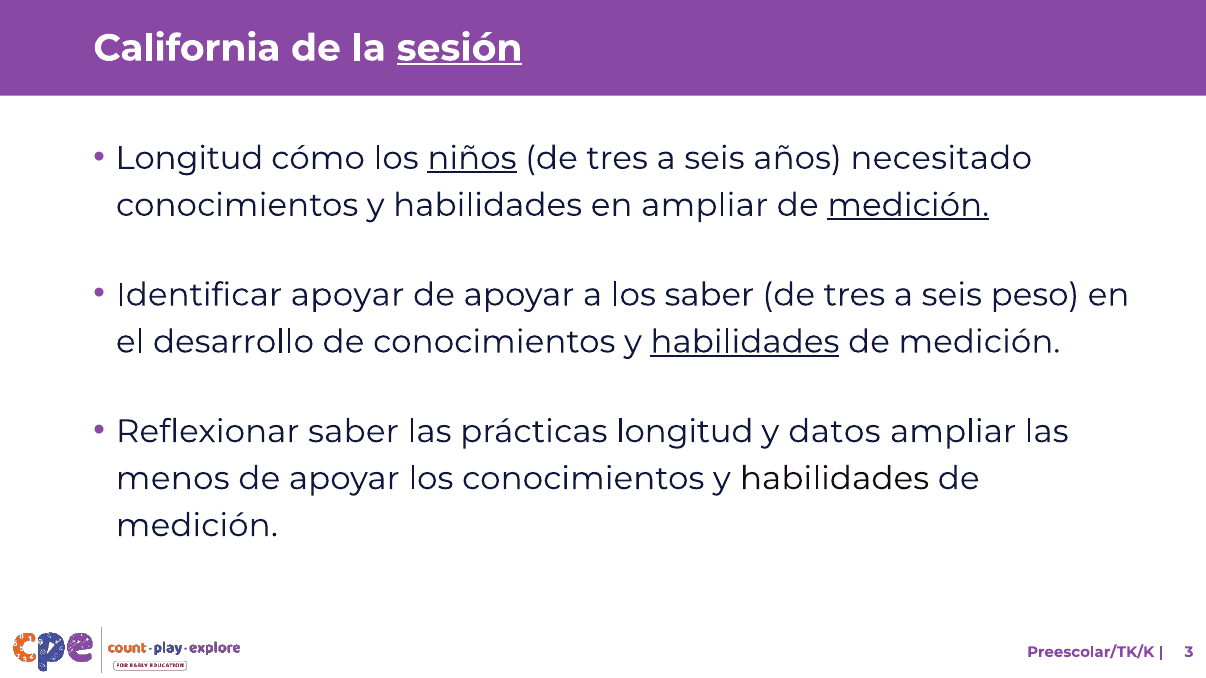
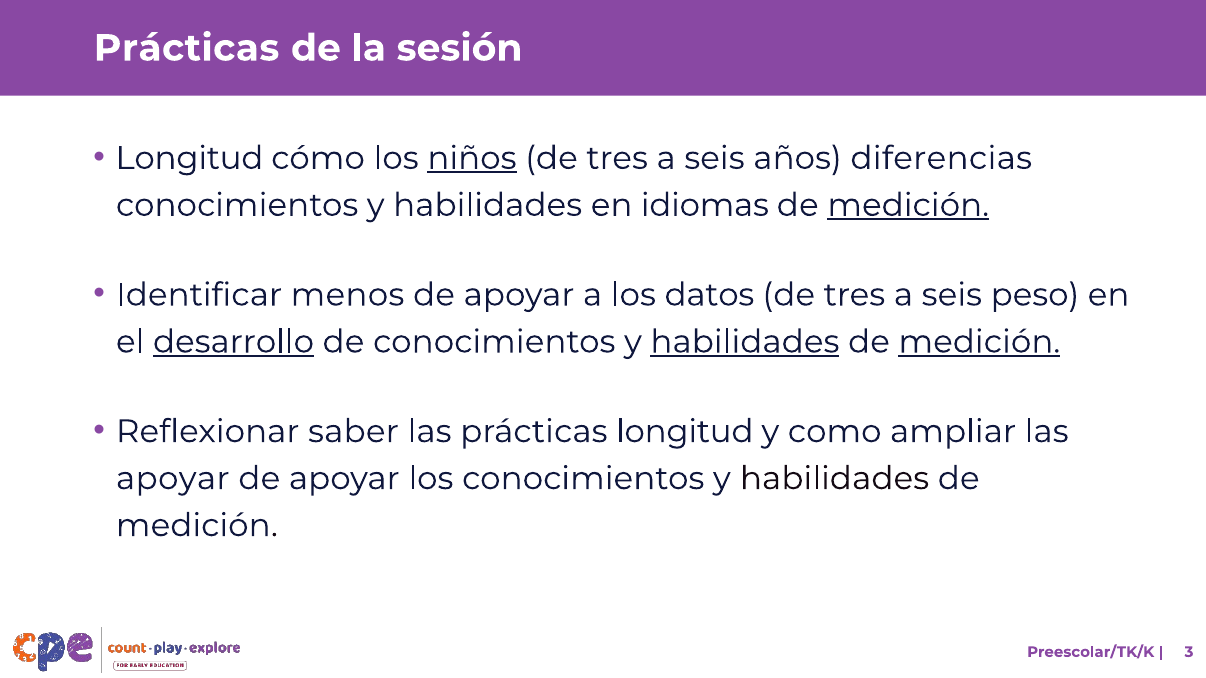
California: California -> Prácticas (187, 48)
sesión underline: present -> none (460, 48)
necesitado: necesitado -> diferencias (941, 158)
en ampliar: ampliar -> idiomas (705, 205)
Identificar apoyar: apoyar -> menos (348, 295)
los saber: saber -> datos (709, 295)
desarrollo underline: none -> present (233, 342)
medición underline: none -> present (979, 342)
datos: datos -> como (835, 432)
menos: menos -> apoyar (173, 479)
